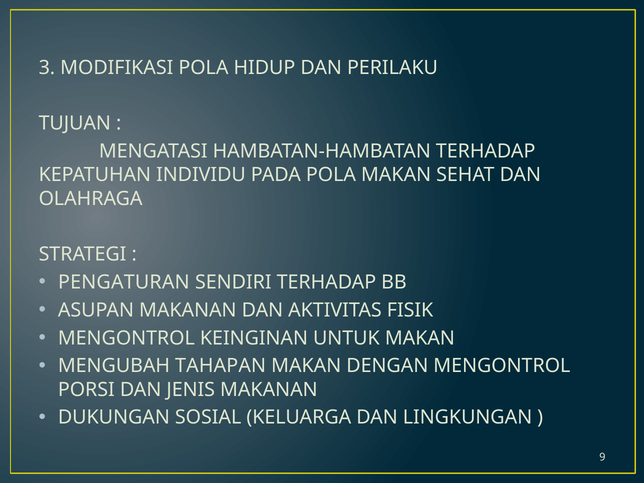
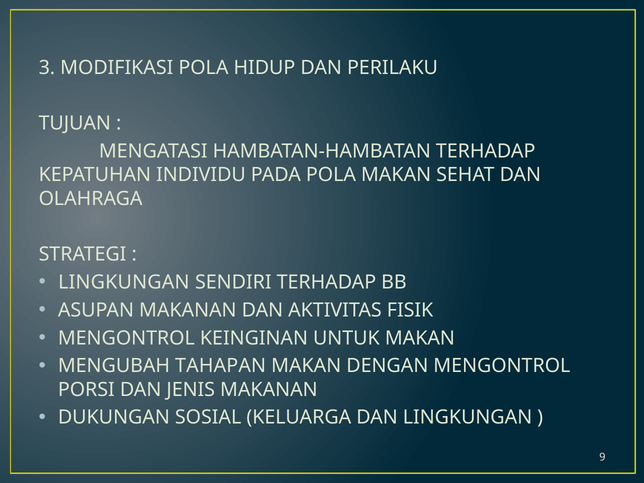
PENGATURAN: PENGATURAN -> LINGKUNGAN (124, 282)
